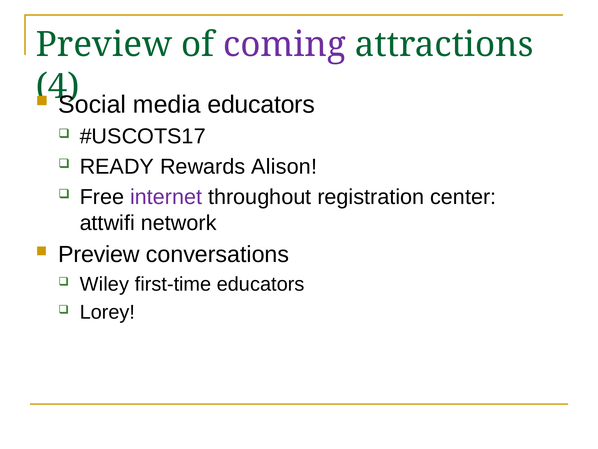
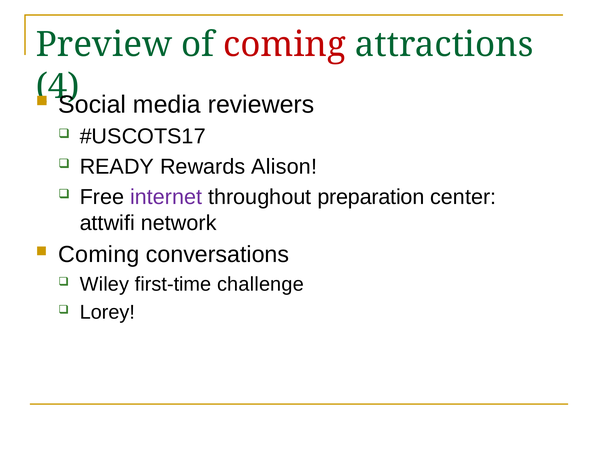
coming colour: purple -> red (285, 45)
media educators: educators -> reviewers (261, 104)
registration: registration -> preparation (371, 197)
Preview: Preview -> Coming (99, 254)
first-time educators: educators -> challenge (260, 284)
